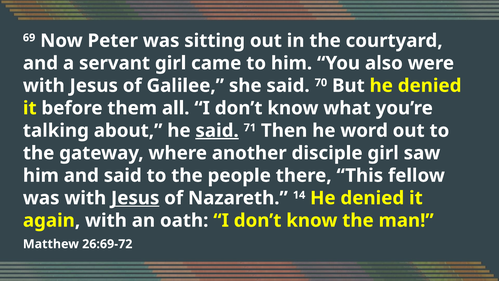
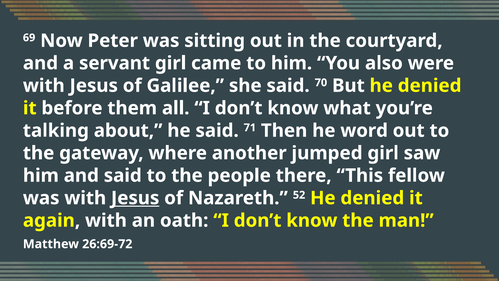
said underline: present -> none (217, 130)
disciple: disciple -> jumped (327, 153)
14: 14 -> 52 (299, 195)
